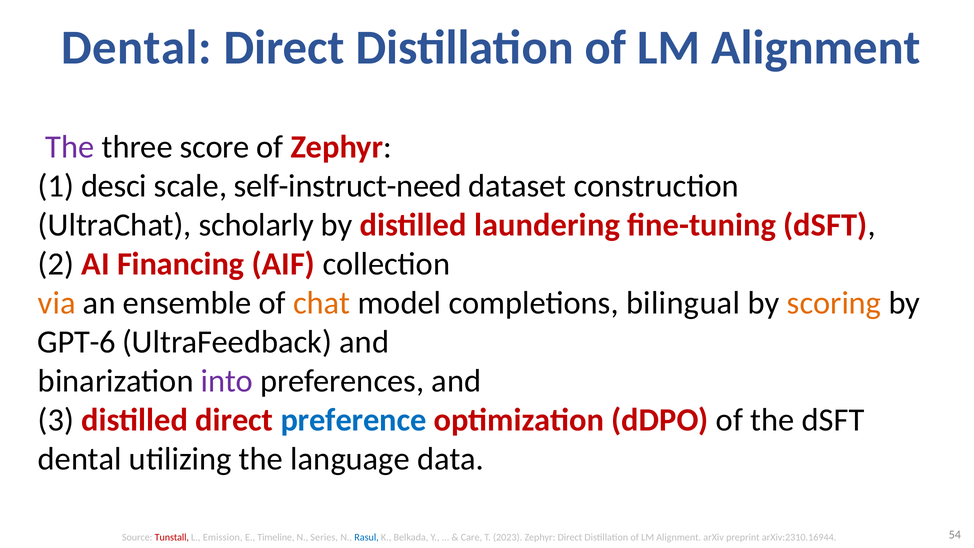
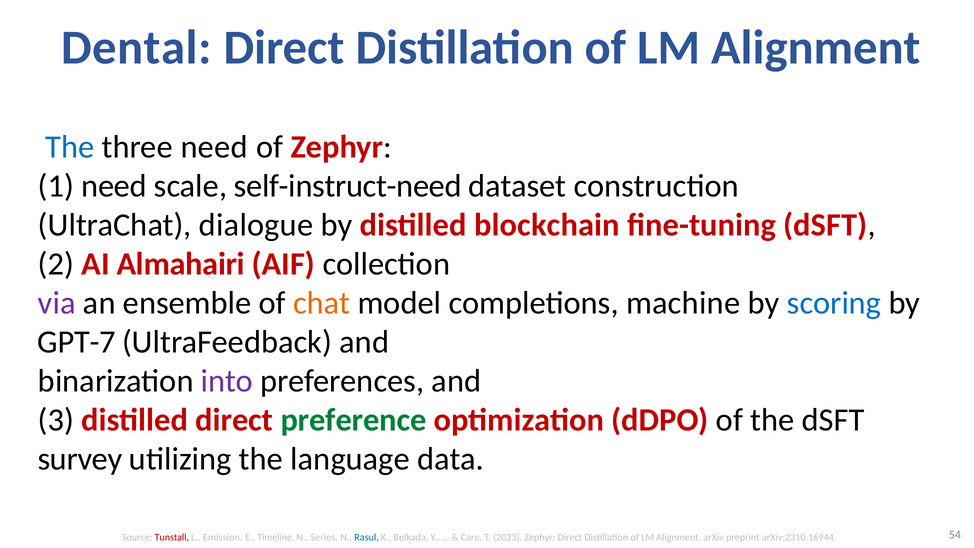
The colour: purple -> blue (70, 147)
three score: score -> need (214, 147)
1 desci: desci -> need (114, 186)
scholarly: scholarly -> dialogue (256, 225)
laundering: laundering -> blockchain (547, 225)
Financing: Financing -> Almahairi (181, 264)
via colour: orange -> purple (57, 303)
bilingual: bilingual -> machine (683, 303)
scoring colour: orange -> blue (834, 303)
GPT-6: GPT-6 -> GPT-7 (77, 342)
preference colour: blue -> green (353, 420)
dental: dental -> survey (80, 459)
